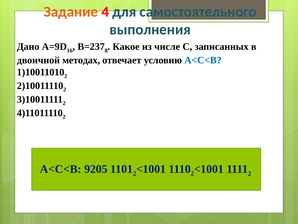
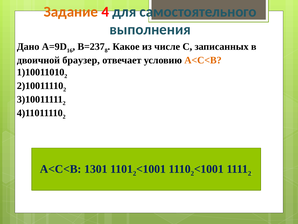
методах: методах -> браузер (81, 60)
A<C<B colour: blue -> orange (203, 60)
9205: 9205 -> 1301 (96, 169)
